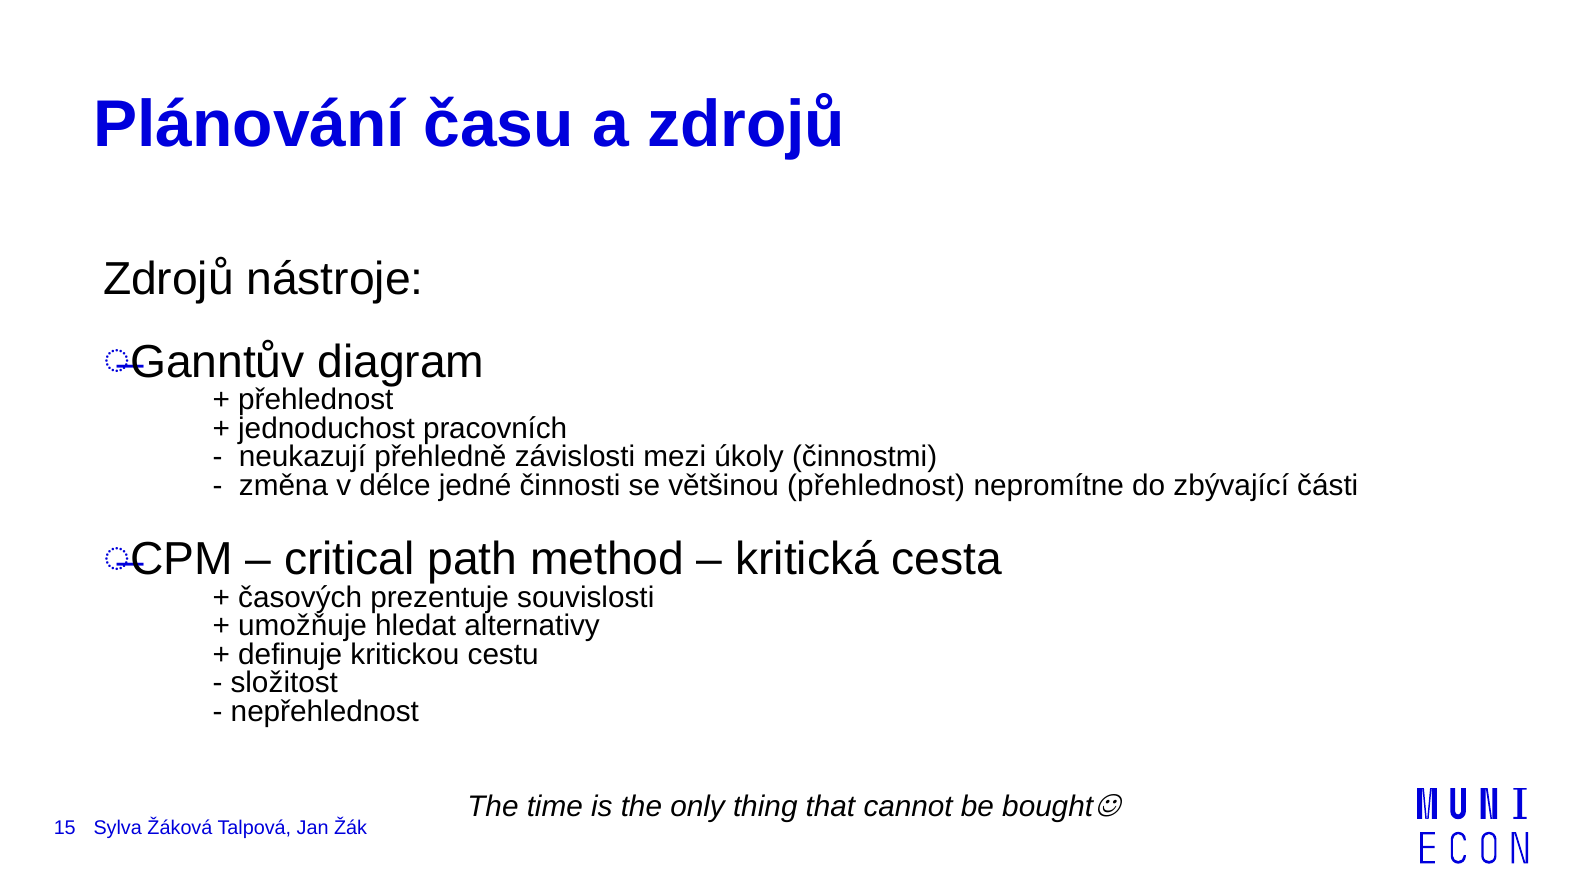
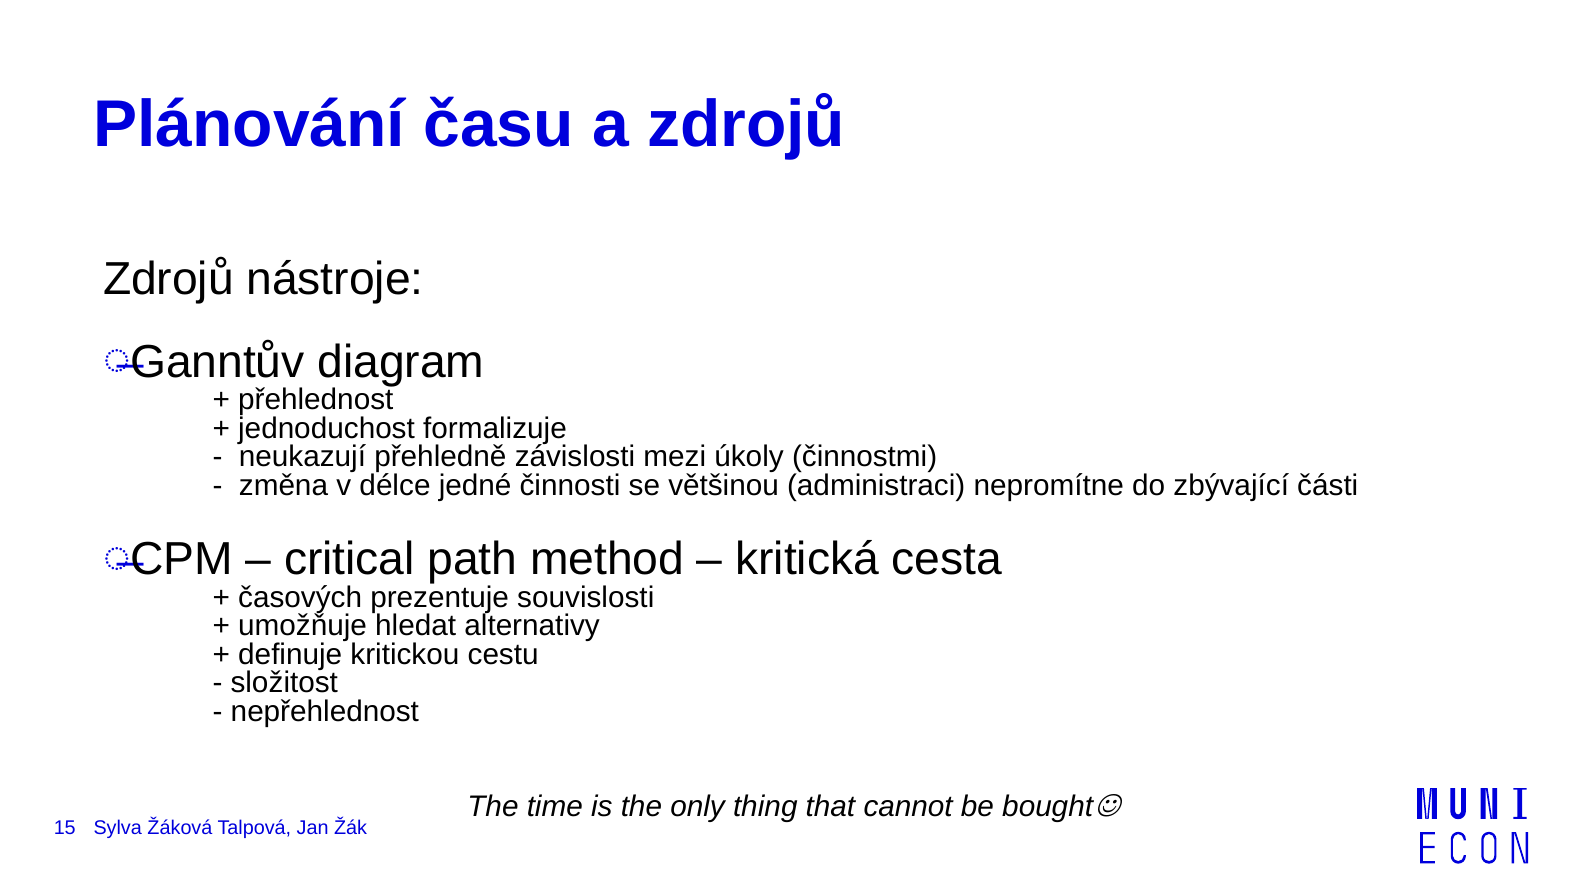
pracovních: pracovních -> formalizuje (495, 428)
většinou přehlednost: přehlednost -> administraci (876, 485)
